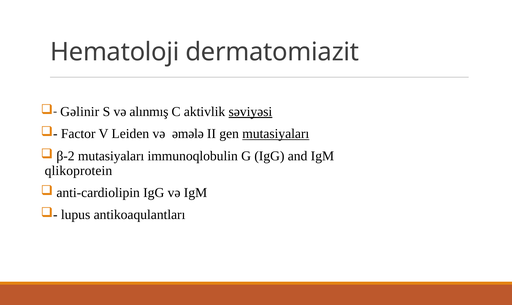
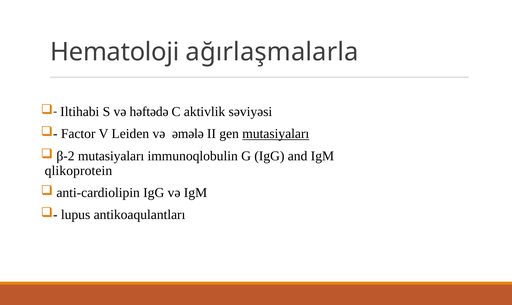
dermatomiazit: dermatomiazit -> ağırlaşmalarla (272, 52)
Gəlinir: Gəlinir -> Iltihabi (80, 112)
alınmış: alınmış -> həftədə (149, 112)
səviyəsi underline: present -> none (250, 112)
